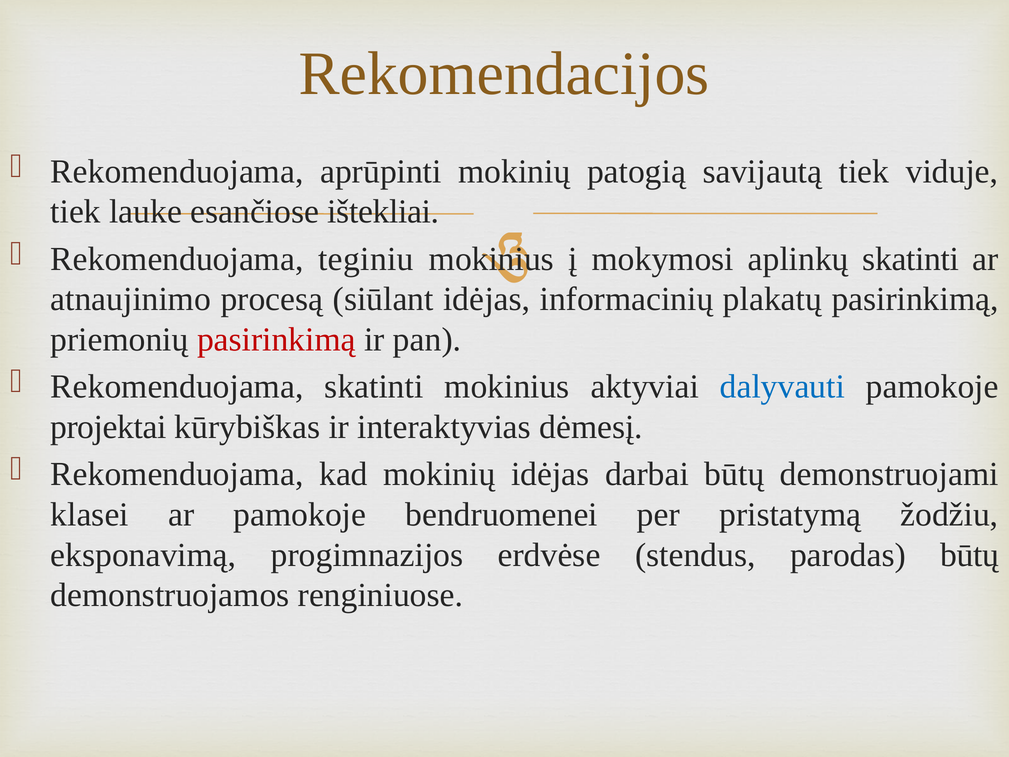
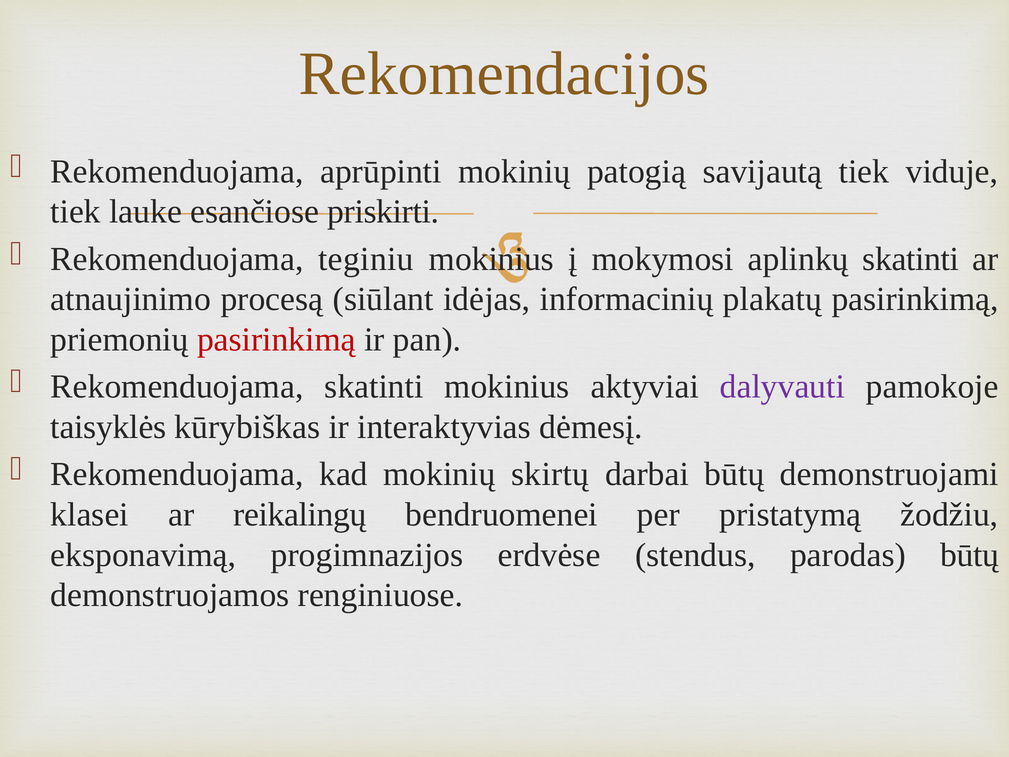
ištekliai: ištekliai -> priskirti (383, 212)
dalyvauti colour: blue -> purple (782, 387)
projektai: projektai -> taisyklės (108, 427)
mokinių idėjas: idėjas -> skirtų (550, 474)
ar pamokoje: pamokoje -> reikalingų (300, 514)
